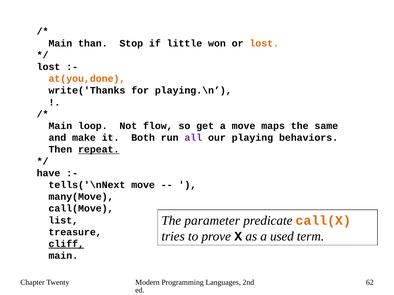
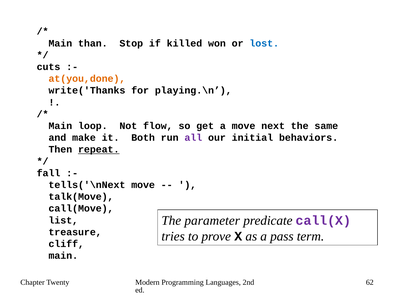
little: little -> killed (184, 43)
lost colour: orange -> blue (264, 43)
lost: lost -> cuts (49, 67)
maps: maps -> next (273, 126)
playing: playing -> initial (252, 138)
have: have -> fall (49, 173)
many(Move: many(Move -> talk(Move (81, 197)
call(X colour: orange -> purple (323, 221)
used: used -> pass (282, 237)
cliff underline: present -> none (66, 244)
